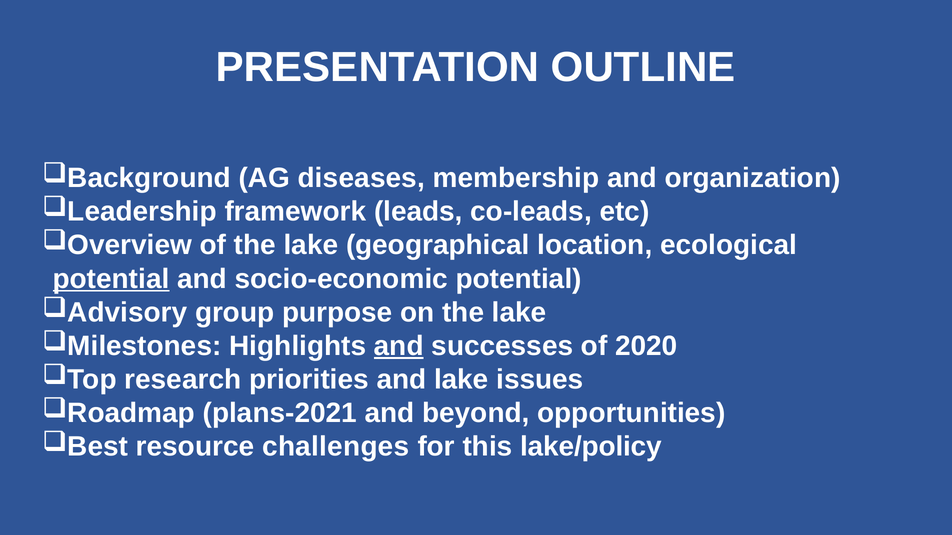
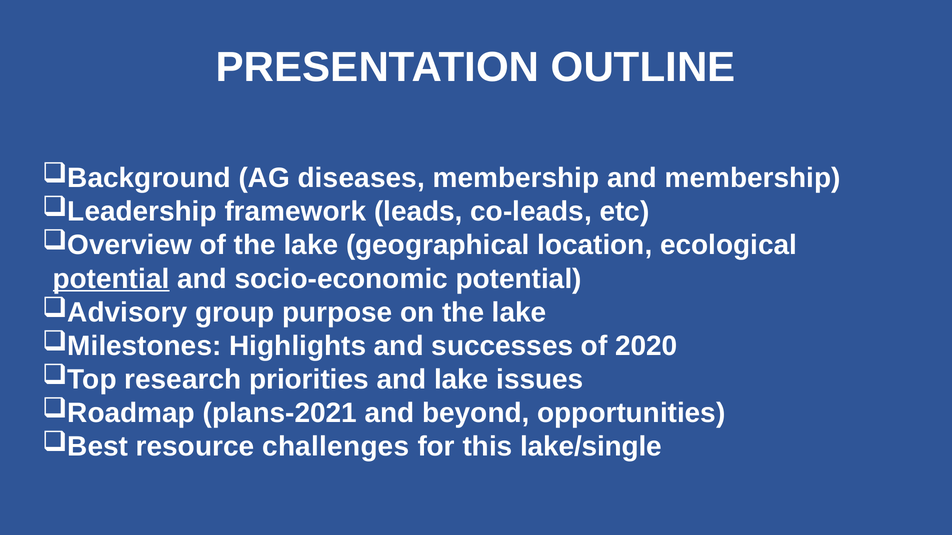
and organization: organization -> membership (753, 178)
and underline: present -> none (399, 346)
lake/policy: lake/policy -> lake/single (591, 447)
